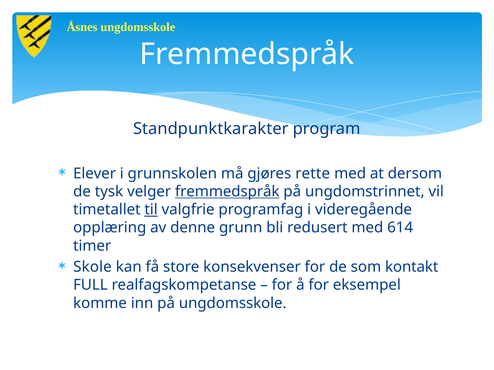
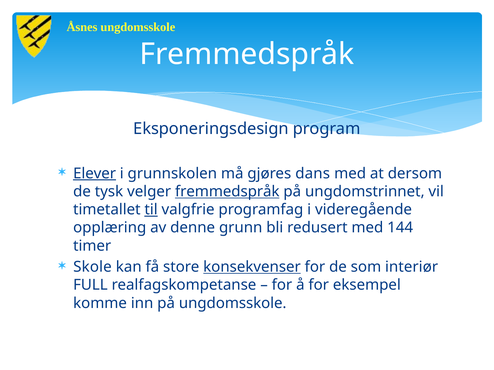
Standpunktkarakter: Standpunktkarakter -> Eksponeringsdesign (211, 129)
Elever underline: none -> present (95, 174)
rette: rette -> dans (313, 174)
614: 614 -> 144 (400, 228)
konsekvenser underline: none -> present (252, 267)
kontakt: kontakt -> interiør (412, 267)
